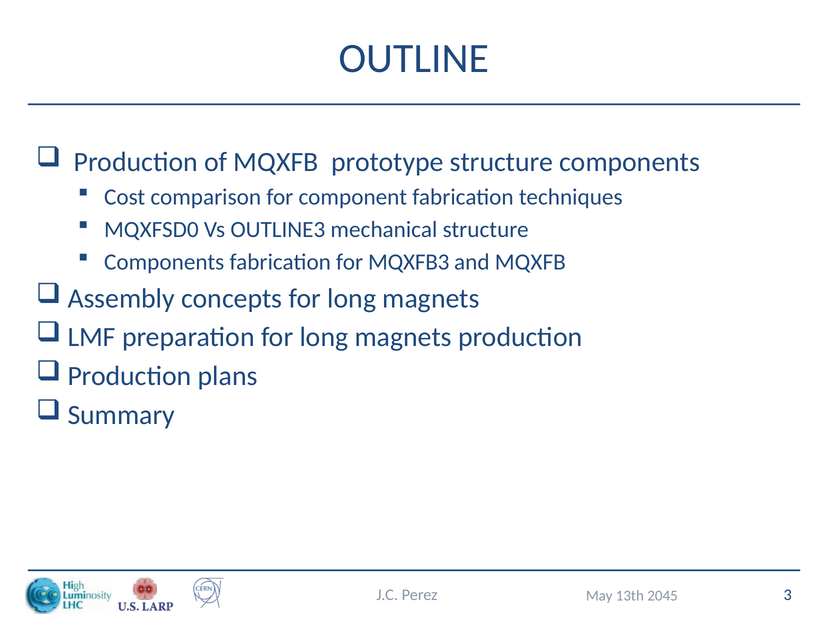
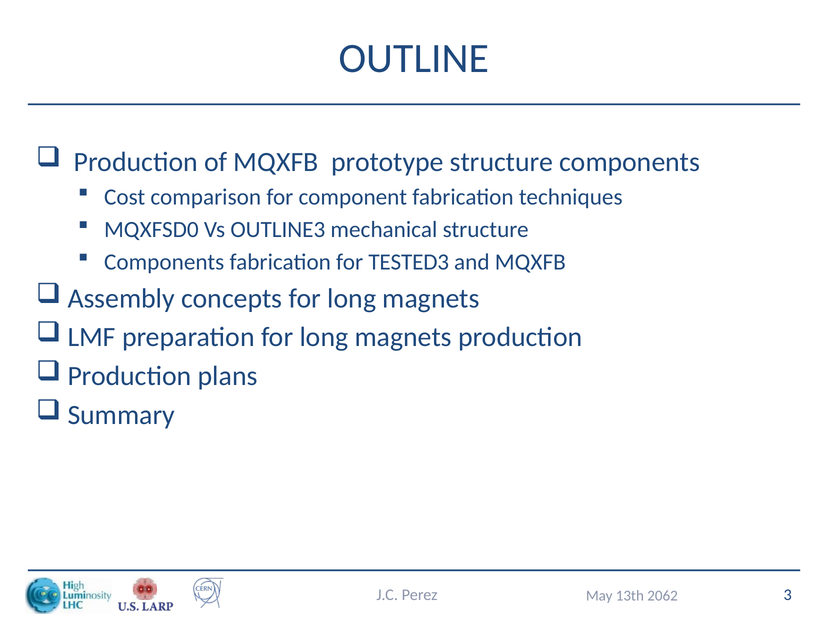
MQXFB3: MQXFB3 -> TESTED3 (409, 262)
2045: 2045 -> 2062 (663, 596)
